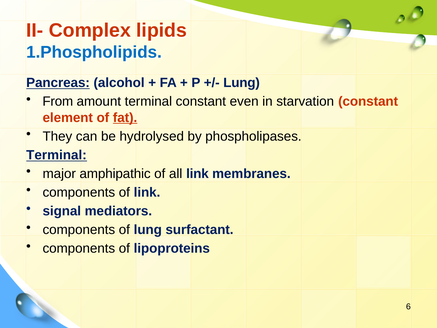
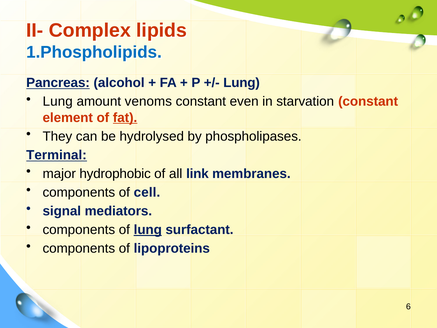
From: From -> Lung (58, 102)
amount terminal: terminal -> venoms (148, 102)
amphipathic: amphipathic -> hydrophobic (115, 174)
of link: link -> cell (147, 192)
lung underline: none -> present (148, 230)
